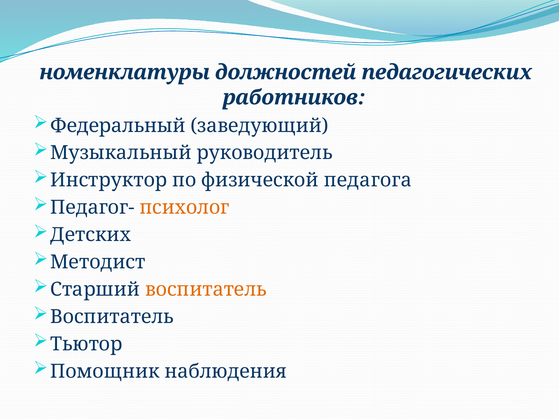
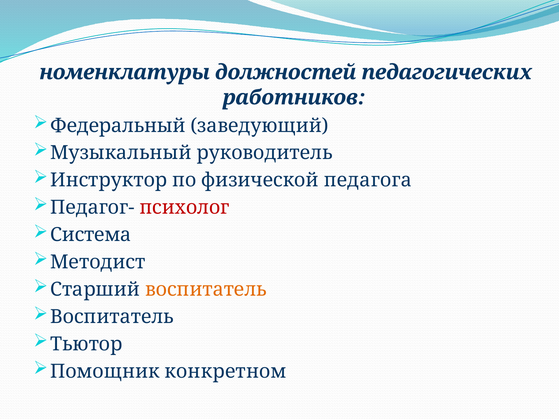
психолог colour: orange -> red (185, 208)
Детских: Детских -> Система (91, 235)
наблюдения: наблюдения -> конкретном (226, 371)
